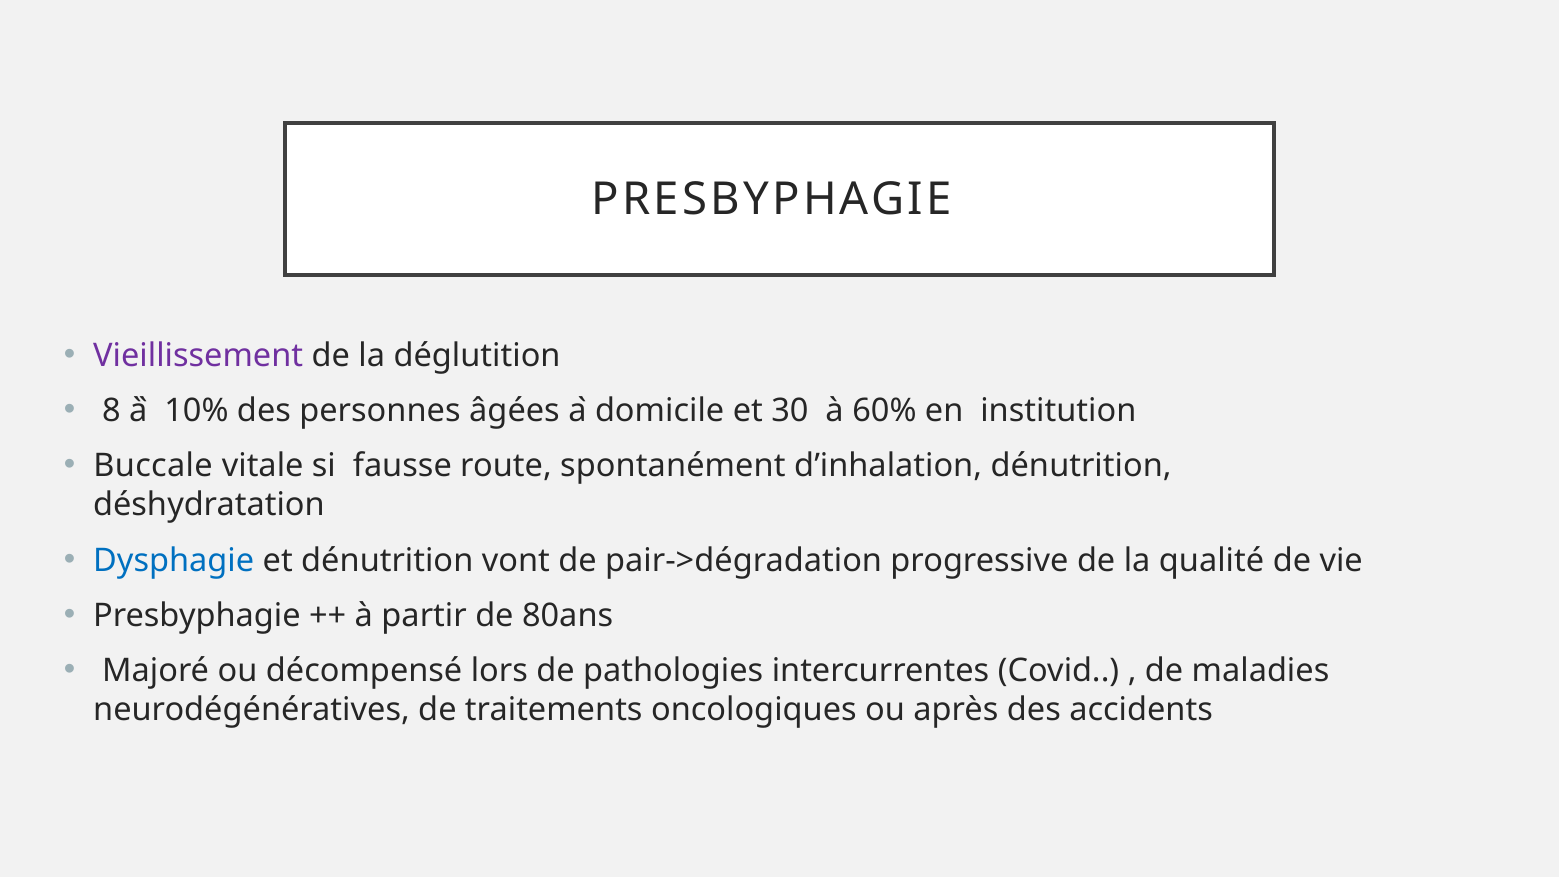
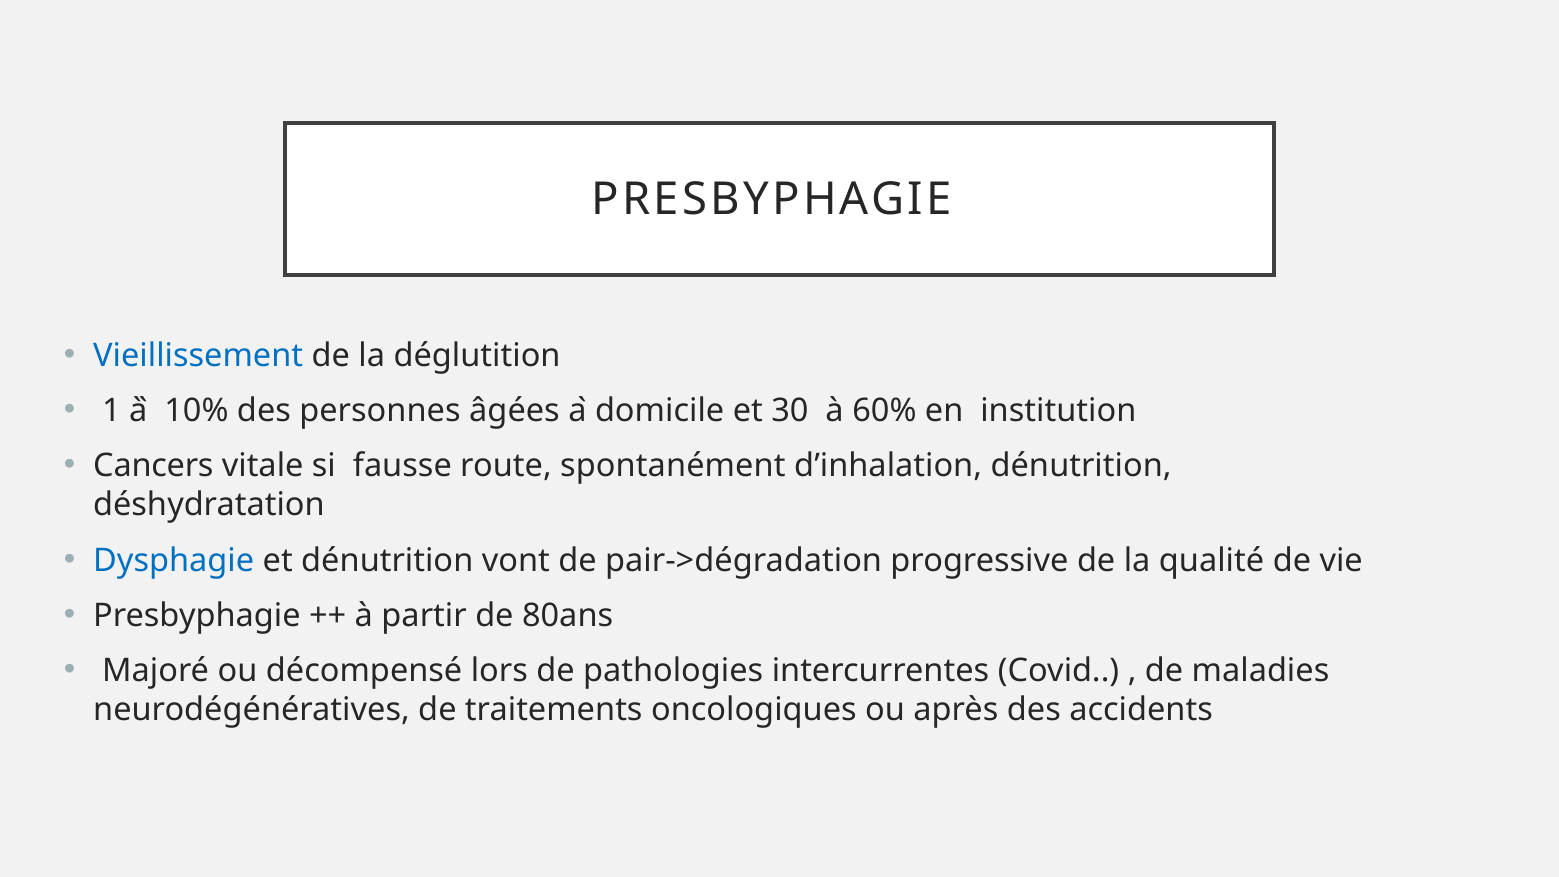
Vieillissement colour: purple -> blue (198, 355)
8: 8 -> 1 (111, 411)
Buccale: Buccale -> Cancers (153, 466)
